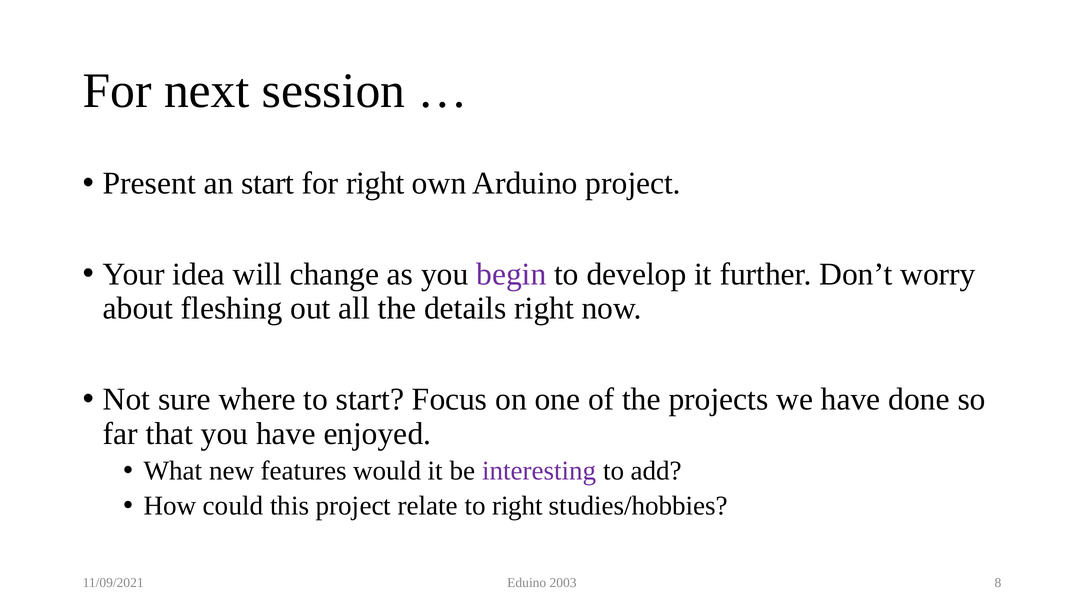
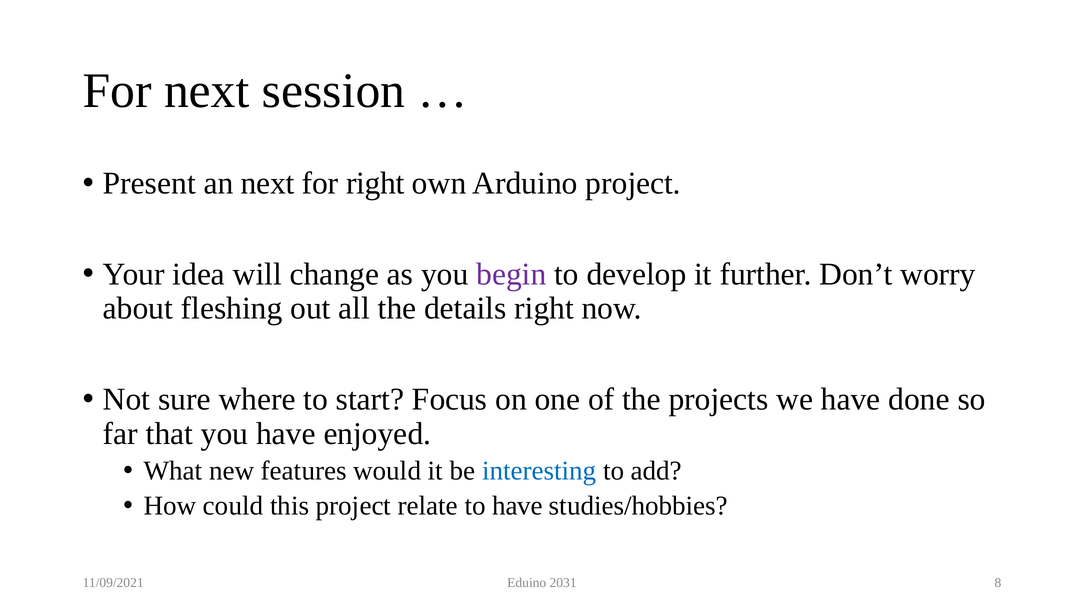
an start: start -> next (268, 183)
interesting colour: purple -> blue (539, 471)
to right: right -> have (517, 506)
2003: 2003 -> 2031 (563, 582)
